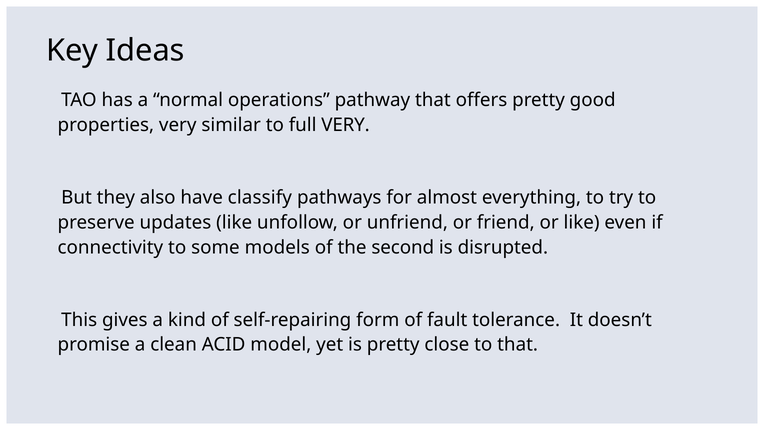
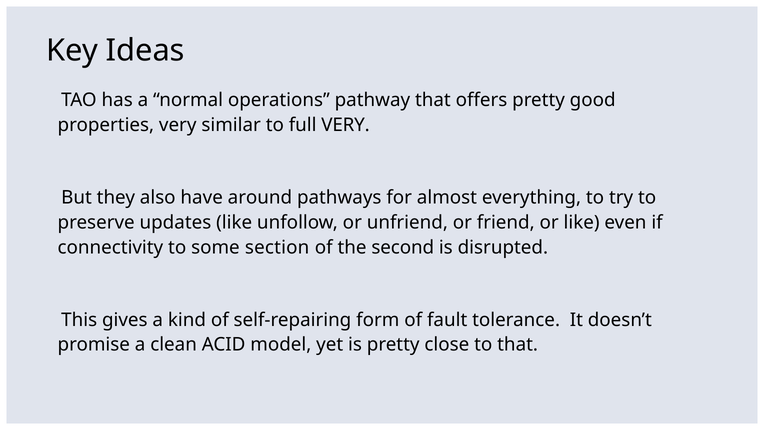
classify: classify -> around (260, 197)
models: models -> section (277, 247)
